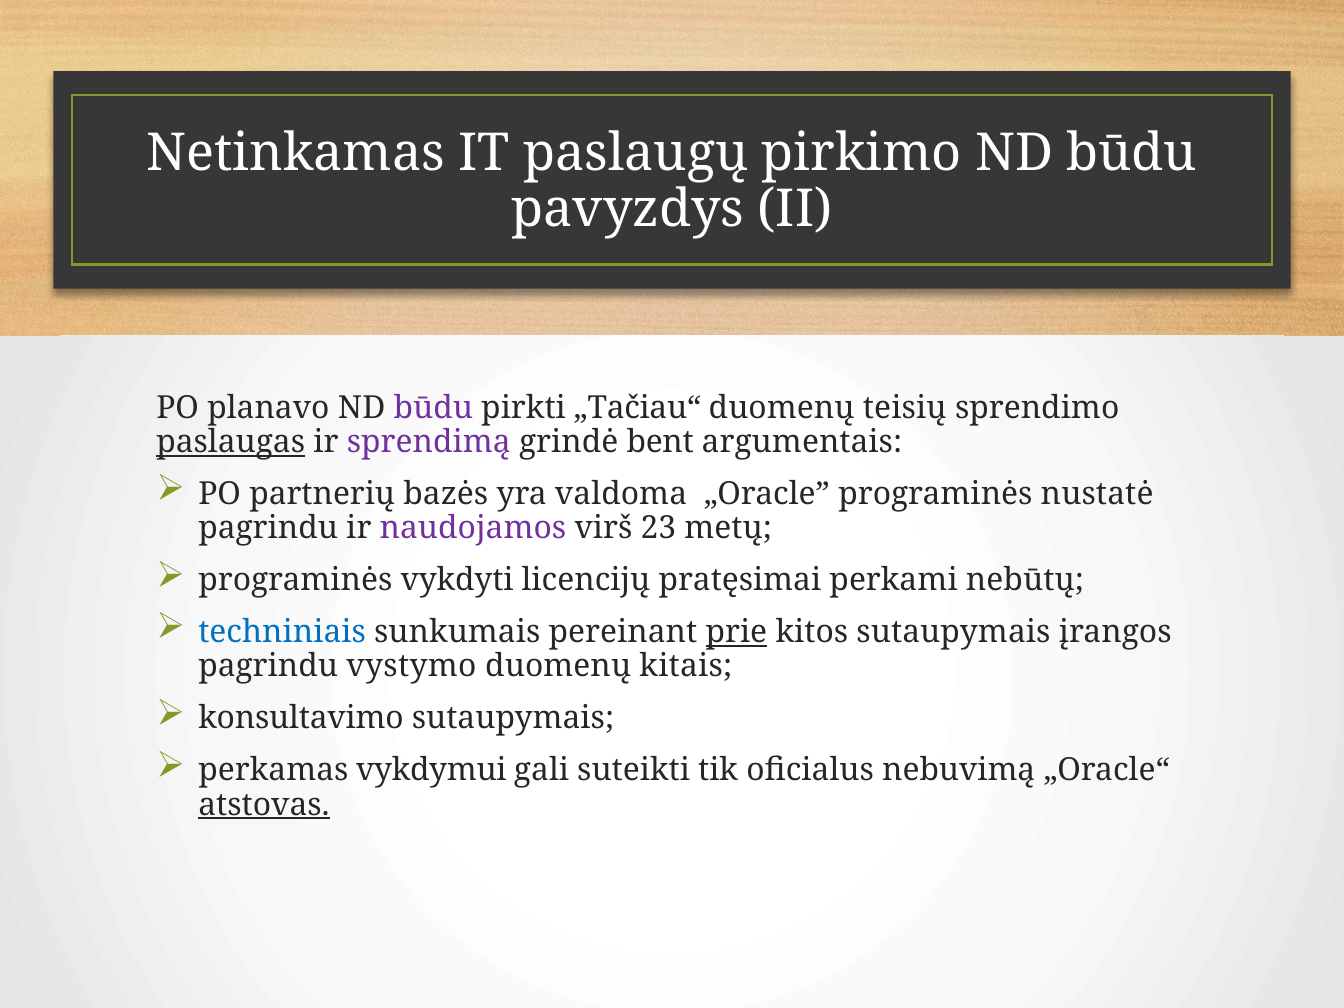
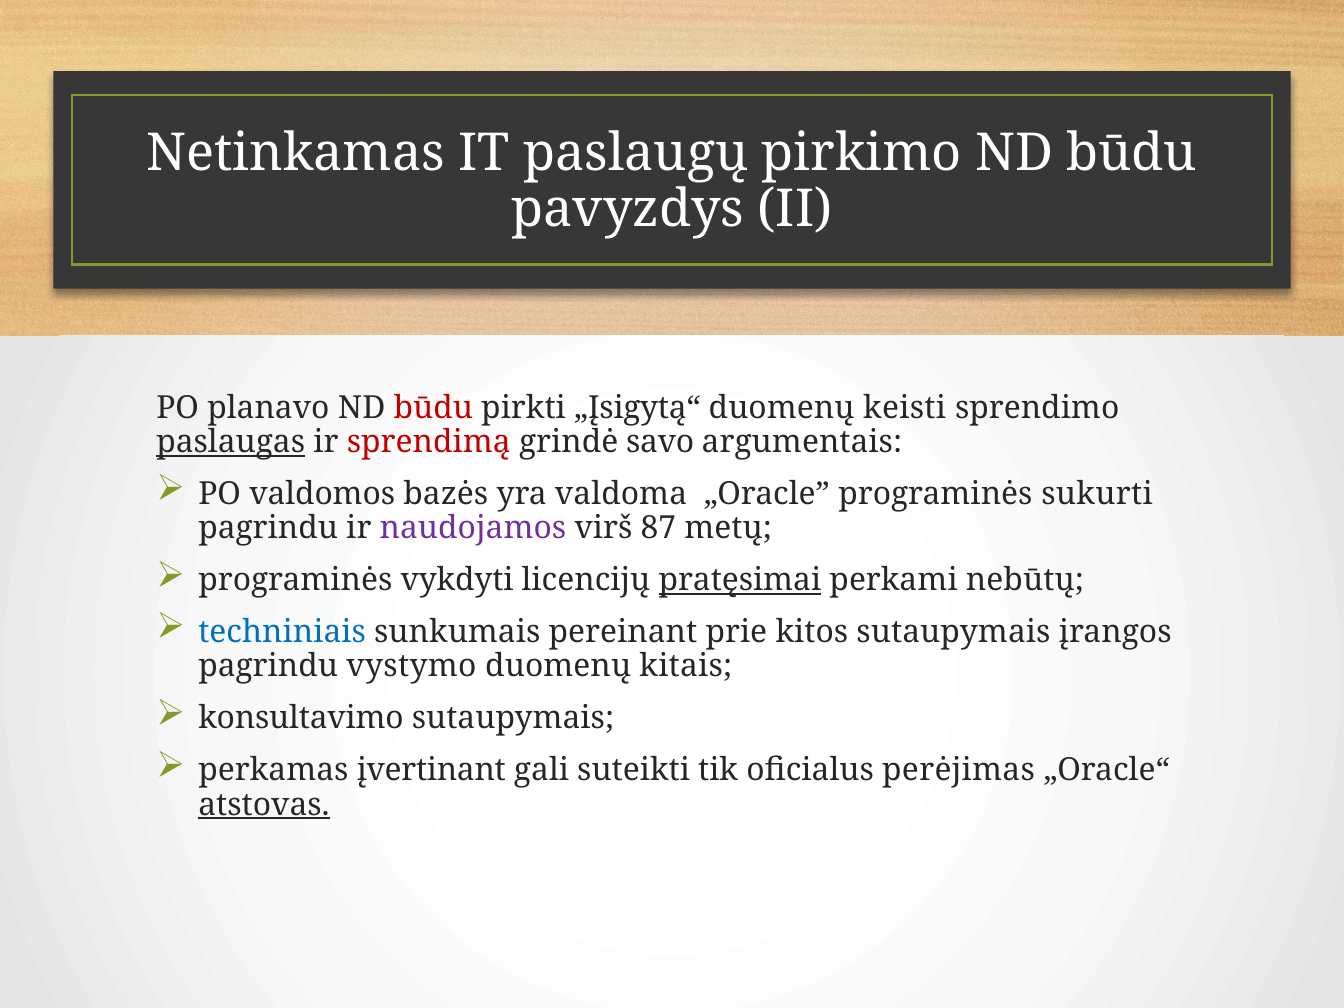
būdu colour: purple -> red (433, 408)
„Tačiau“: „Tačiau“ -> „Įsigytą“ (637, 408)
teisių: teisių -> keisti (905, 408)
sprendimą colour: purple -> red (429, 442)
bent: bent -> savo (660, 442)
partnerių: partnerių -> valdomos (322, 494)
nustatė: nustatė -> sukurti (1097, 494)
23: 23 -> 87 (658, 528)
pratęsimai underline: none -> present (740, 580)
prie underline: present -> none (736, 632)
vykdymui: vykdymui -> įvertinant (431, 770)
nebuvimą: nebuvimą -> perėjimas (959, 770)
